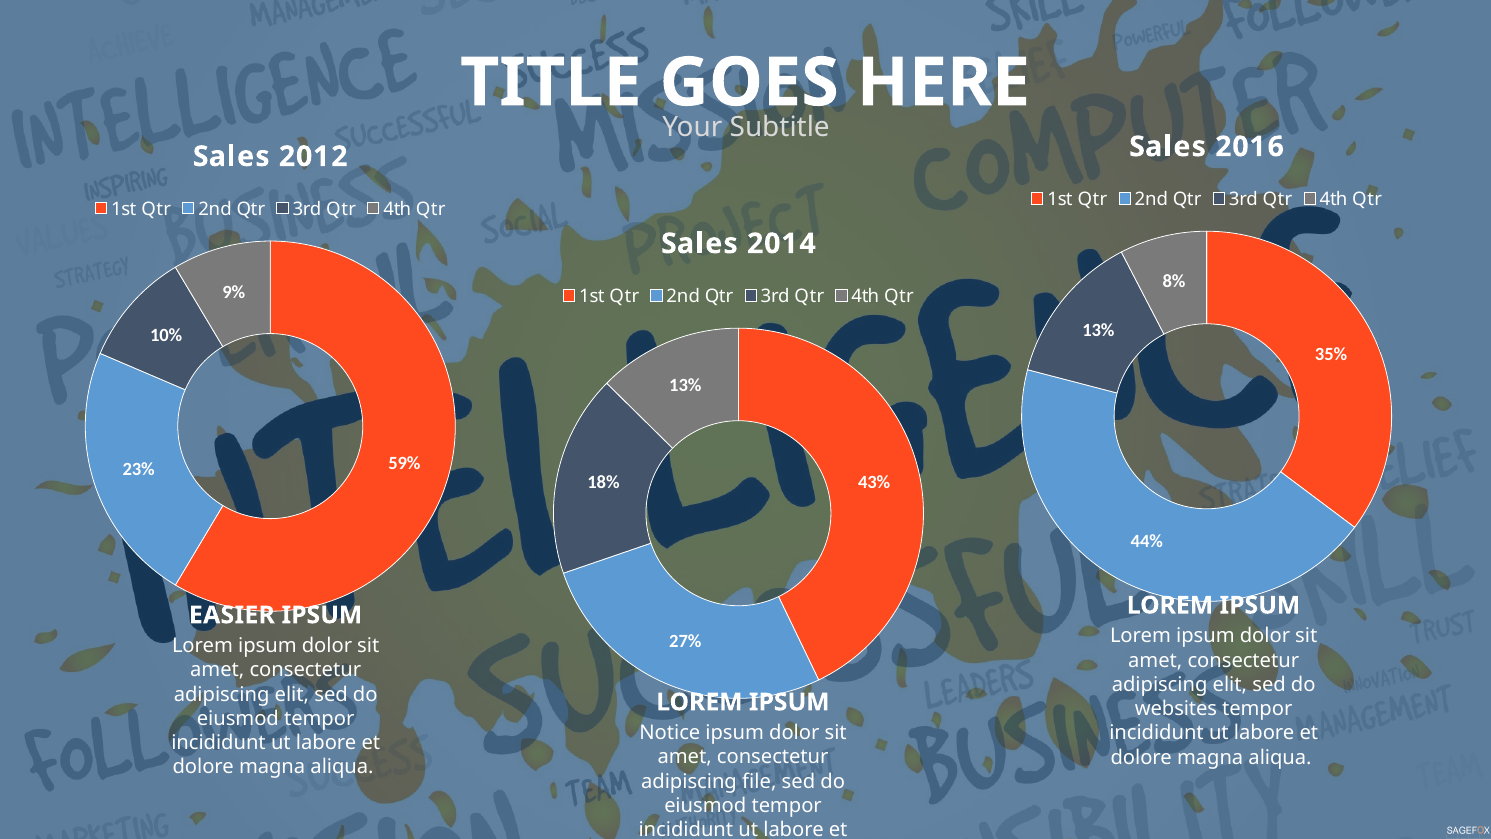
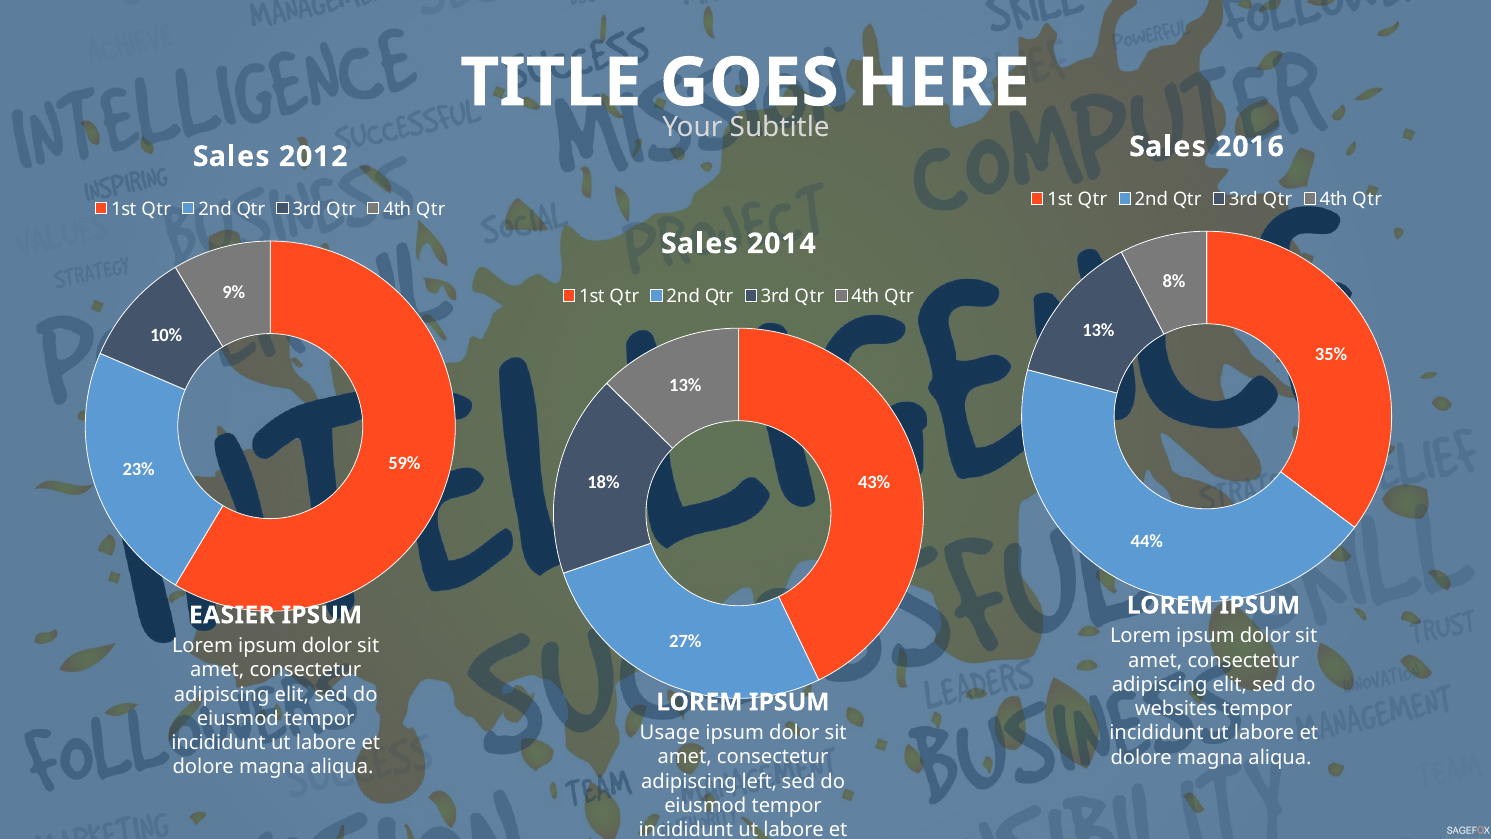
Notice: Notice -> Usage (670, 733)
file: file -> left (759, 781)
